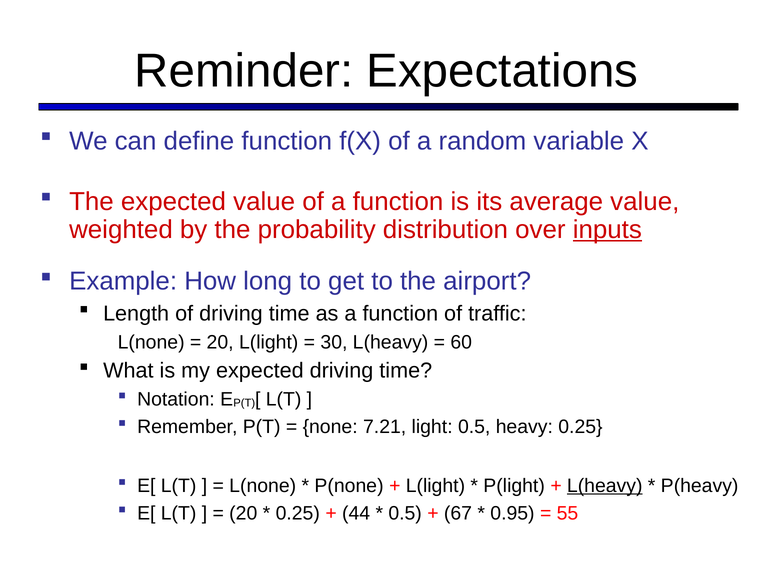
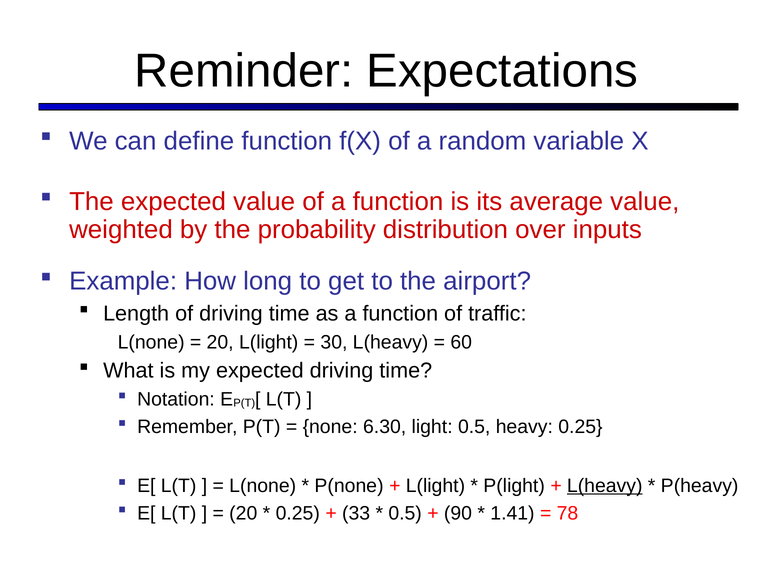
inputs underline: present -> none (607, 229)
7.21: 7.21 -> 6.30 (385, 427)
44: 44 -> 33 (356, 513)
67: 67 -> 90 (458, 513)
0.95: 0.95 -> 1.41 (512, 513)
55: 55 -> 78 (567, 513)
